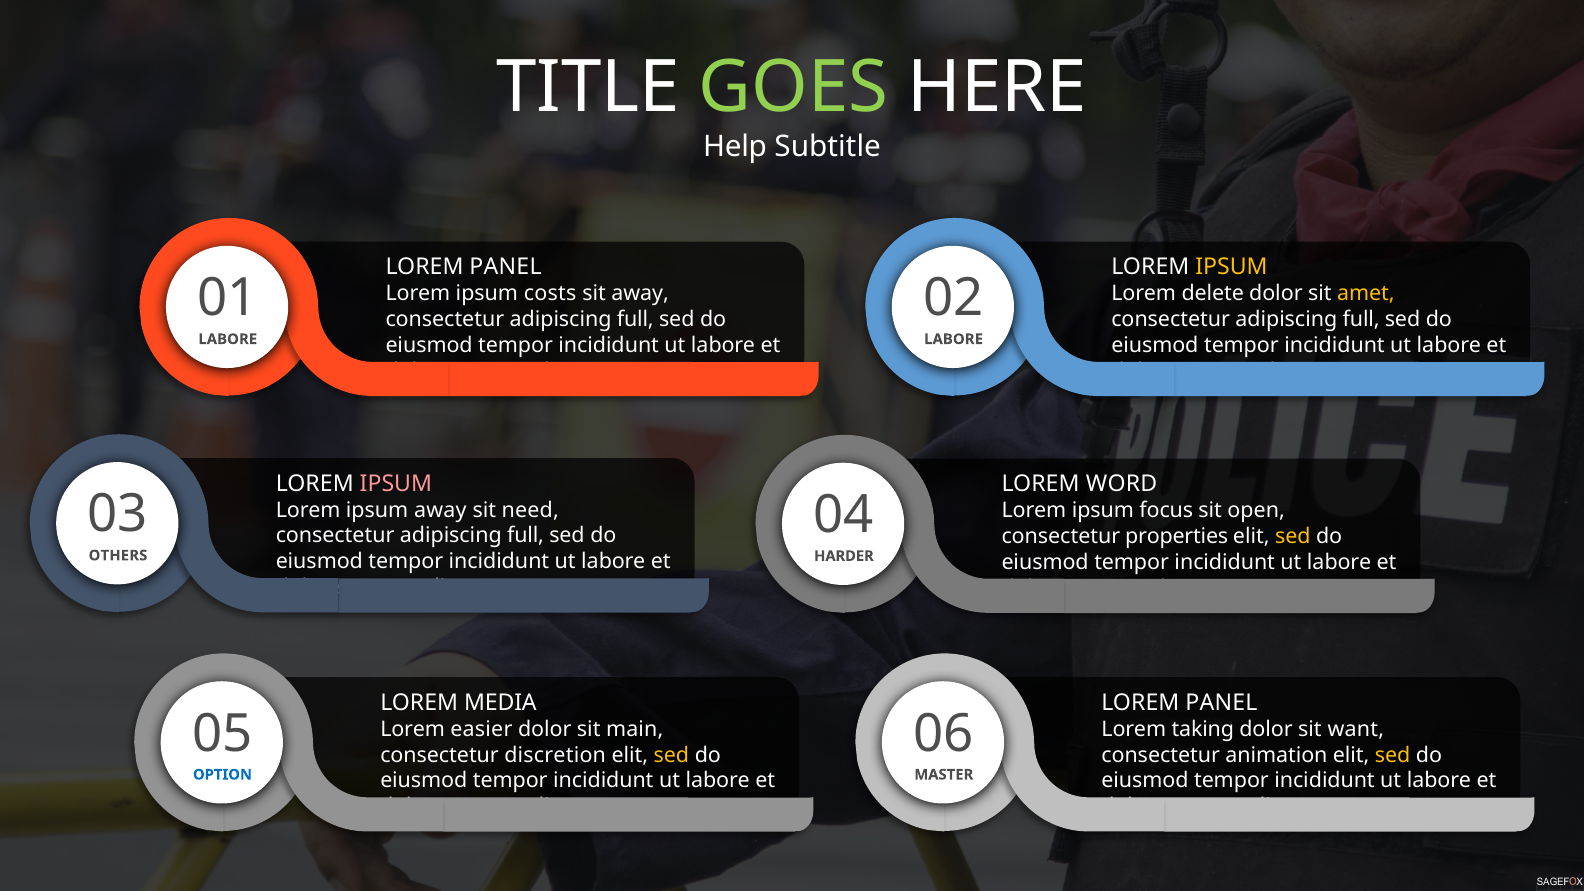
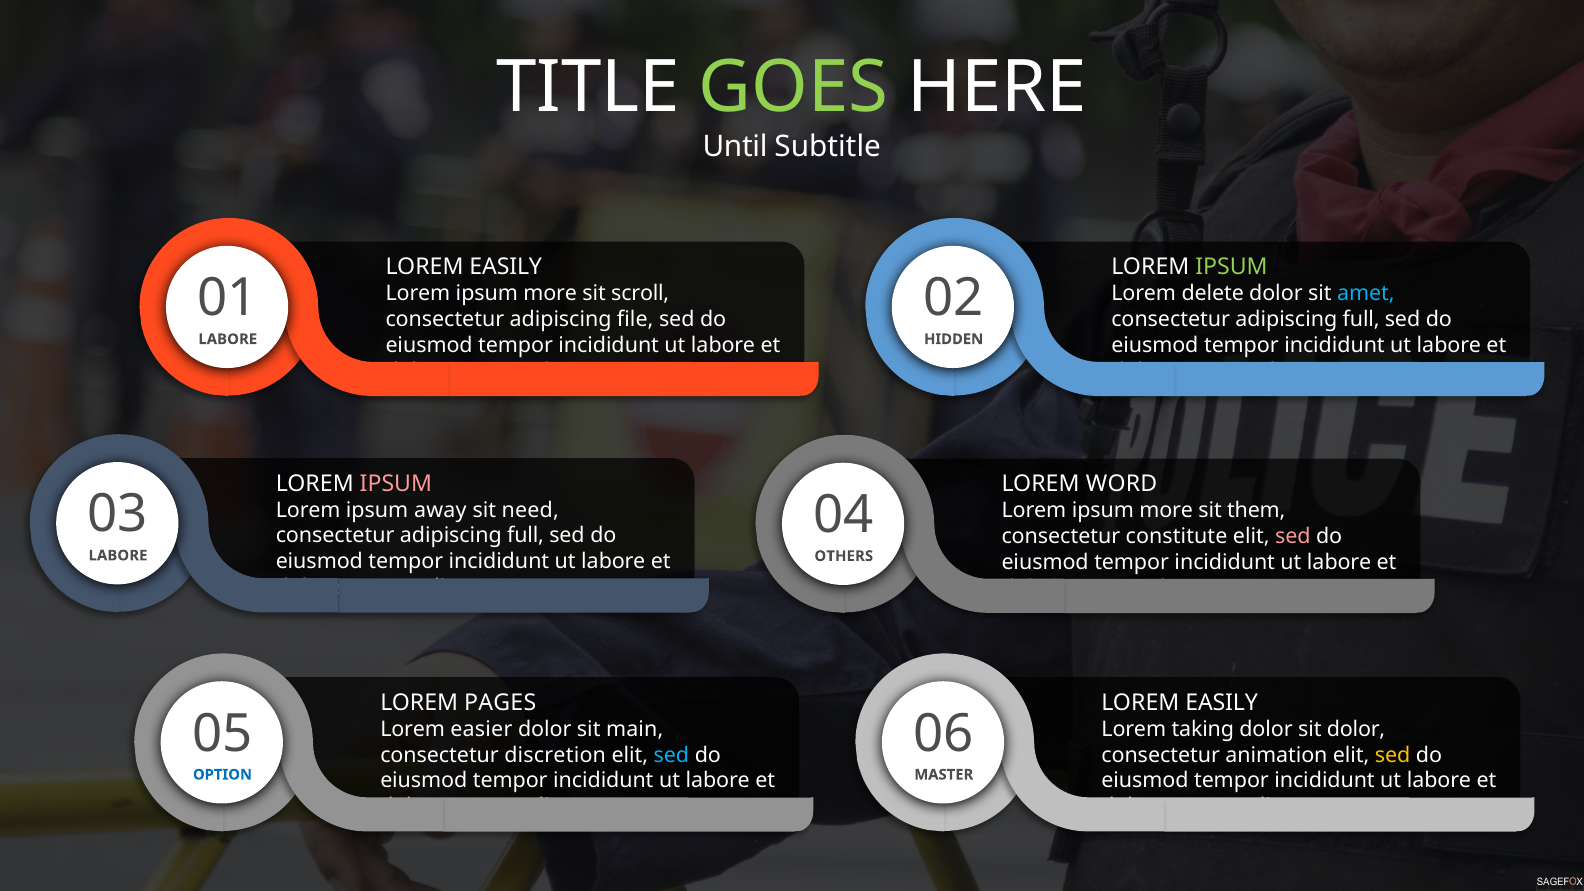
Help: Help -> Until (735, 146)
PANEL: PANEL -> EASILY (506, 267)
IPSUM colour: yellow -> light green (1231, 267)
costs: costs -> more (550, 294)
sit away: away -> scroll (640, 294)
amet colour: yellow -> light blue (1366, 294)
full: full -> file (635, 320)
LABORE: LABORE -> HIDDEN (954, 339)
focus: focus -> more (1166, 511)
open: open -> them (1256, 511)
properties: properties -> constitute (1177, 536)
sed colour: yellow -> pink (1293, 536)
OTHERS: OTHERS -> LABORE (118, 555)
HARDER: HARDER -> OTHERS (844, 556)
MEDIA: MEDIA -> PAGES (500, 703)
PANEL: PANEL -> EASILY (1222, 703)
sit want: want -> dolor (1356, 729)
sed colour: yellow -> light blue (671, 755)
